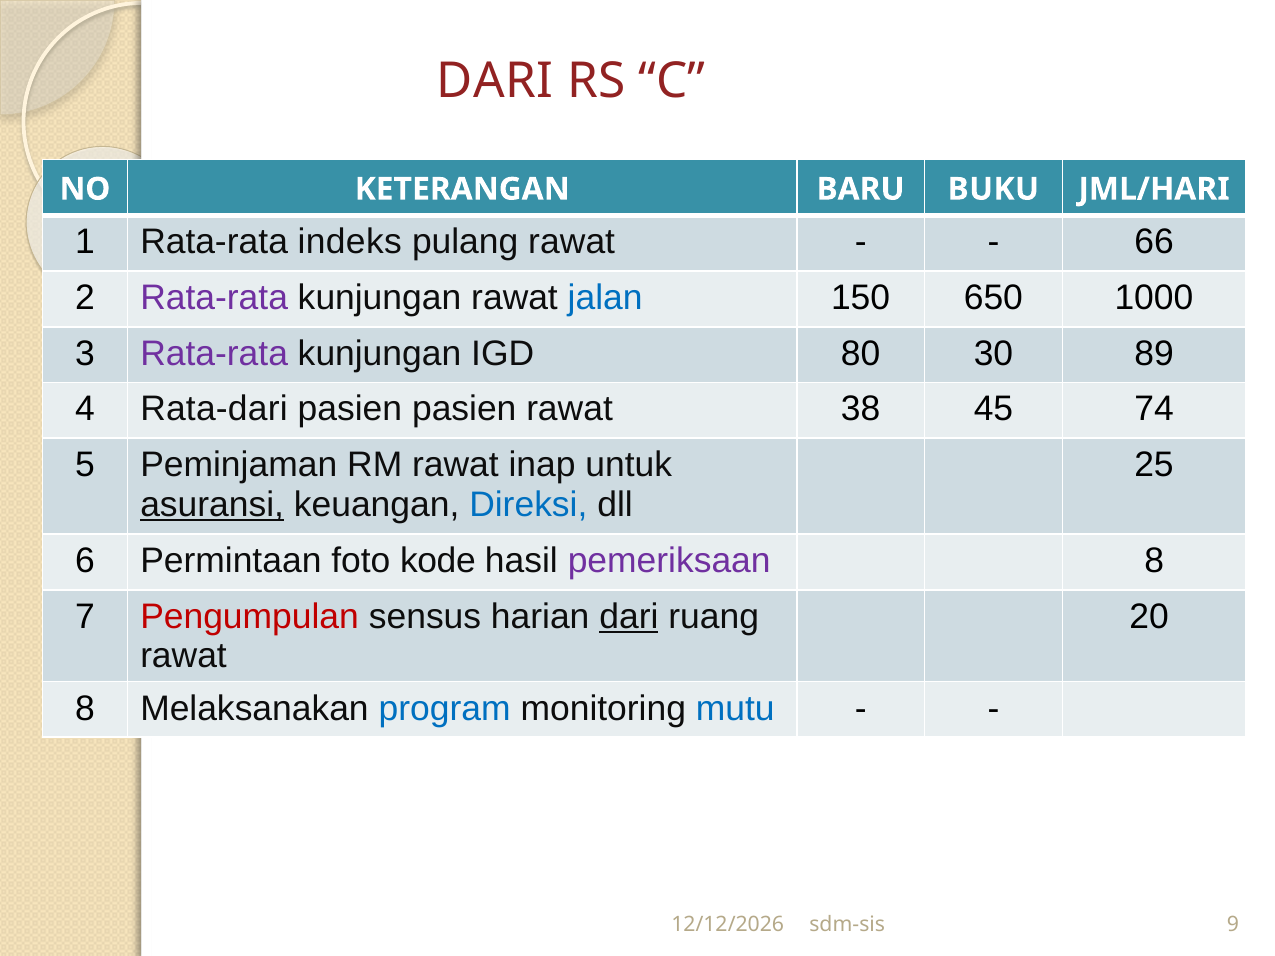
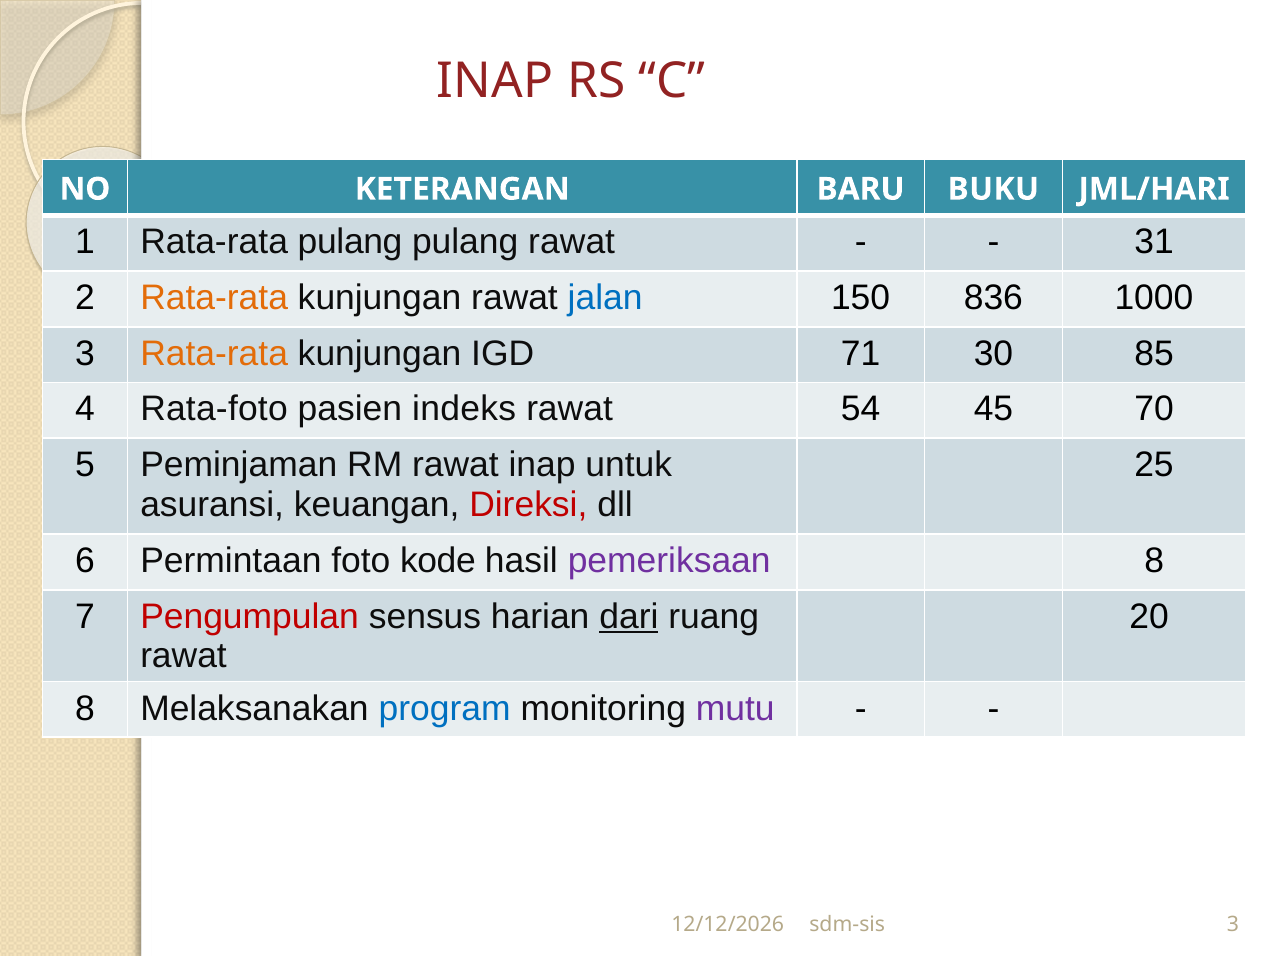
DARI: DARI -> INAP (495, 81)
Rata-rata indeks: indeks -> pulang (350, 242)
66: 66 -> 31 (1154, 242)
Rata-rata colour: purple -> orange (214, 298)
650: 650 -> 836 (993, 298)
Rata-rata colour: purple -> orange (214, 354)
80: 80 -> 71 (861, 354)
89: 89 -> 85 (1154, 354)
Rata-dari: Rata-dari -> Rata-foto (214, 409)
pasien pasien: pasien -> indeks (464, 409)
38: 38 -> 54 (861, 409)
74: 74 -> 70 (1154, 409)
asuransi underline: present -> none (212, 504)
Direksi colour: blue -> red (528, 504)
mutu colour: blue -> purple (735, 709)
sdm-sis 9: 9 -> 3 (1233, 925)
